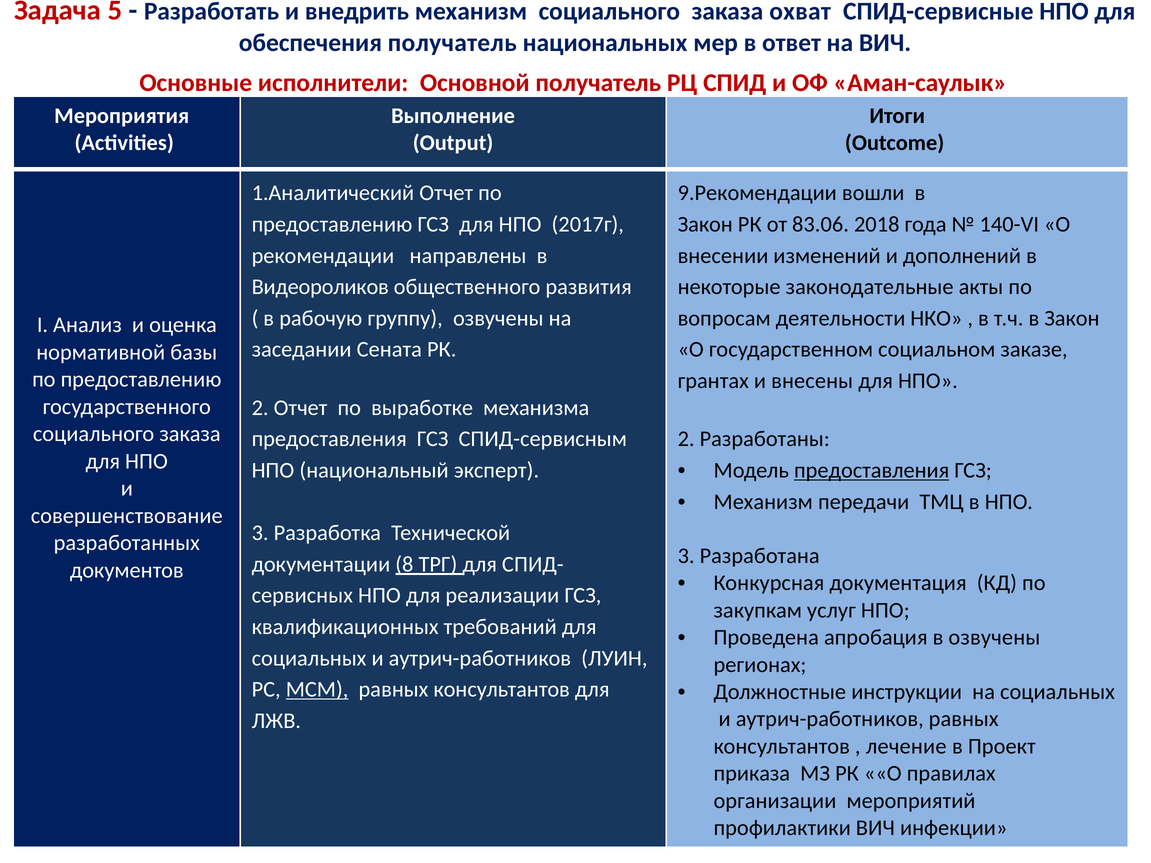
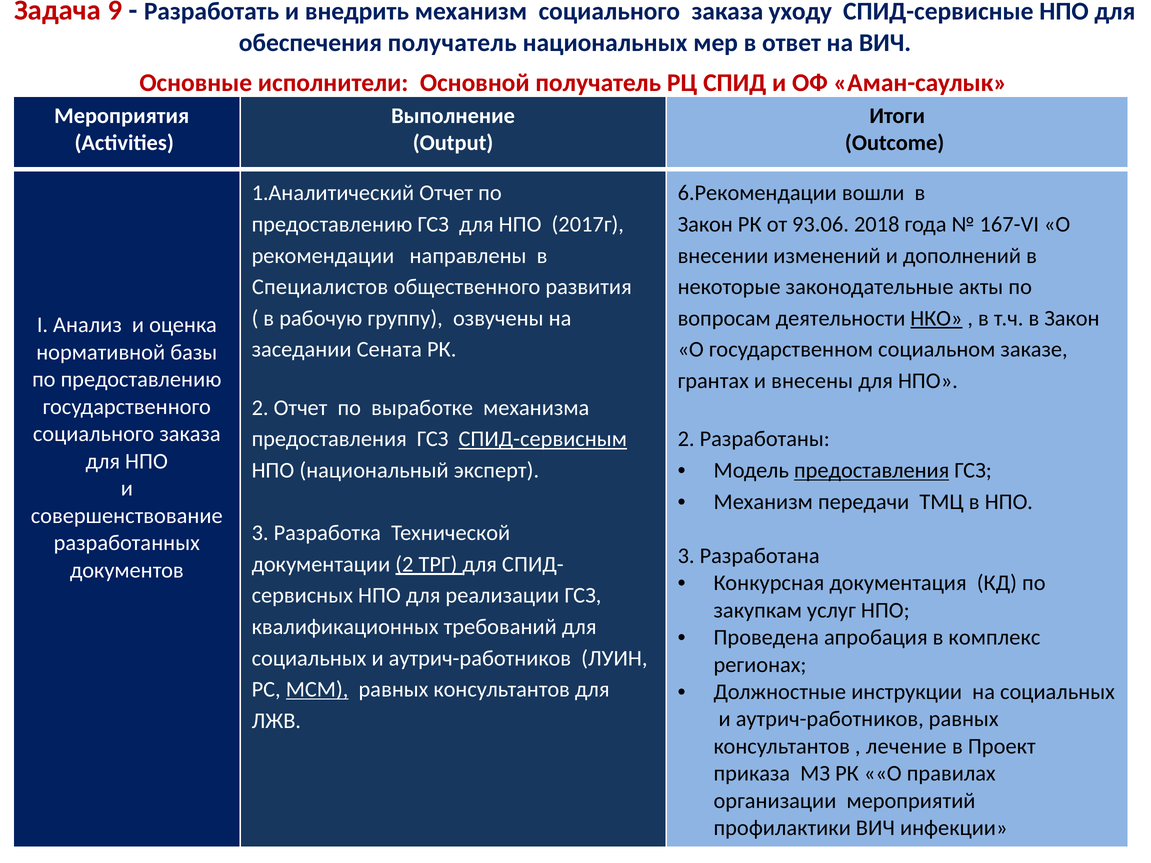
5: 5 -> 9 (115, 10)
охват: охват -> уходу (800, 11)
9.Рекомендации: 9.Рекомендации -> 6.Рекомендации (757, 193)
83.06: 83.06 -> 93.06 (821, 224)
140-VI: 140-VI -> 167-VI (1009, 224)
Видеороликов: Видеороликов -> Специалистов (320, 287)
НКО underline: none -> present (936, 318)
СПИД-сервисным underline: none -> present (543, 439)
документации 8: 8 -> 2 (404, 564)
в озвучены: озвучены -> комплекс (994, 638)
